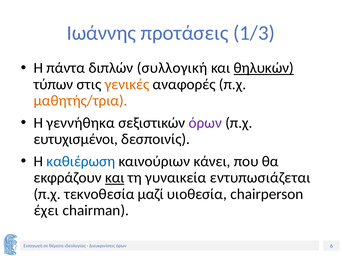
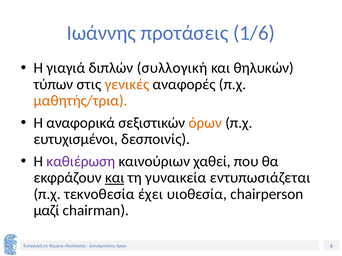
1/3: 1/3 -> 1/6 (254, 33)
πάντα: πάντα -> γιαγιά (66, 68)
θηλυκών underline: present -> none (264, 68)
γεννήθηκα: γεννήθηκα -> αναφορικά (81, 123)
όρων colour: purple -> orange (205, 123)
καθιέρωση colour: blue -> purple (81, 162)
κάνει: κάνει -> χαθεί (212, 162)
μαζί: μαζί -> έχει (151, 194)
έχει: έχει -> μαζί (46, 211)
